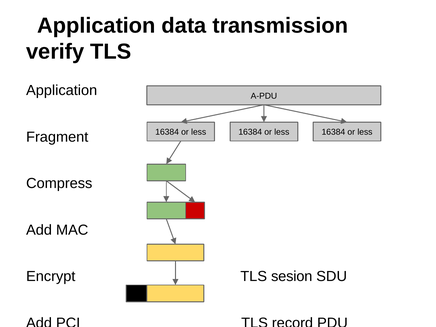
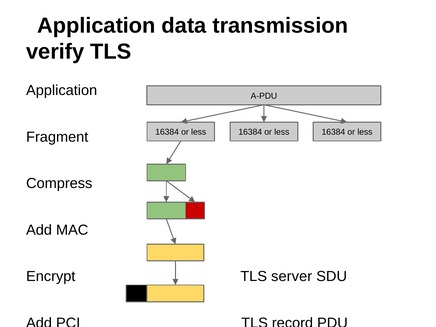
sesion: sesion -> server (292, 276)
